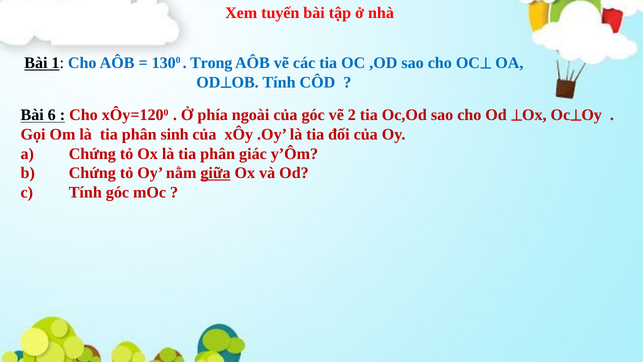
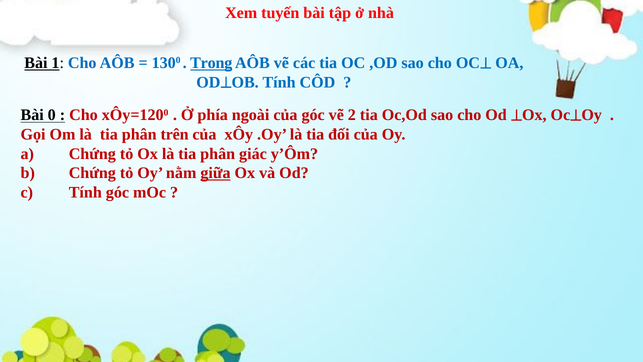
Trong underline: none -> present (211, 63)
6: 6 -> 0 (52, 115)
sinh: sinh -> trên (175, 134)
